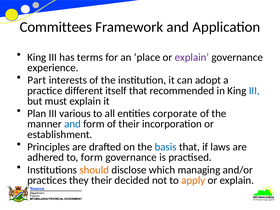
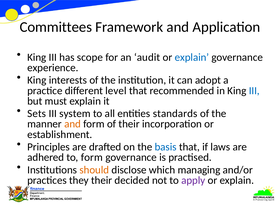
terms: terms -> scope (90, 57)
place: place -> audit (147, 57)
explain colour: purple -> blue (192, 57)
Part: Part -> King (37, 80)
itself: itself -> level (116, 91)
Plan: Plan -> Sets (37, 114)
various: various -> system (75, 114)
corporate: corporate -> standards (175, 114)
and colour: blue -> orange (73, 124)
apply colour: orange -> purple (193, 180)
